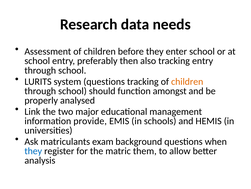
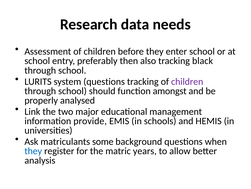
tracking entry: entry -> black (203, 61)
children colour: orange -> purple (187, 81)
exam: exam -> some (103, 141)
them: them -> years (145, 150)
